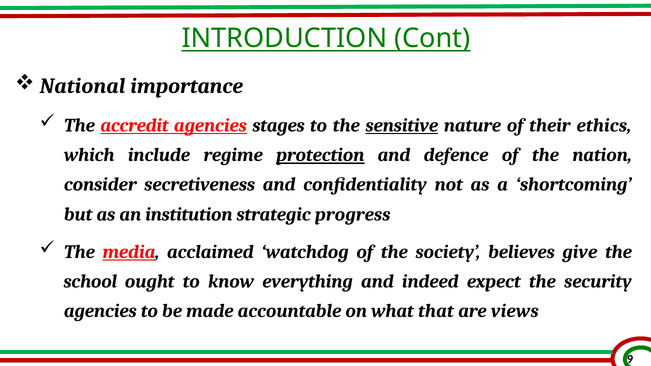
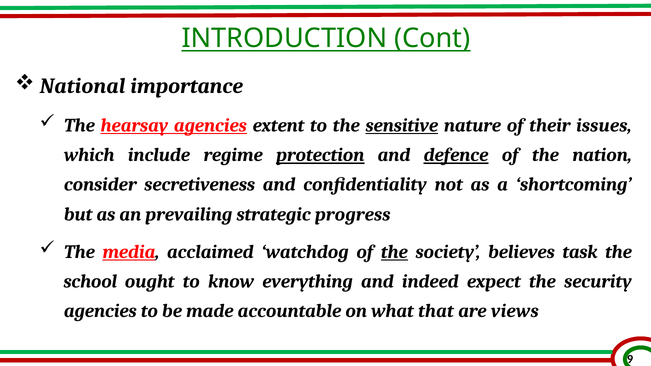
accredit: accredit -> hearsay (134, 125)
stages: stages -> extent (279, 125)
ethics: ethics -> issues (604, 125)
defence underline: none -> present (456, 155)
institution: institution -> prevailing (189, 214)
the underline: none -> present (394, 252)
give: give -> task (580, 252)
